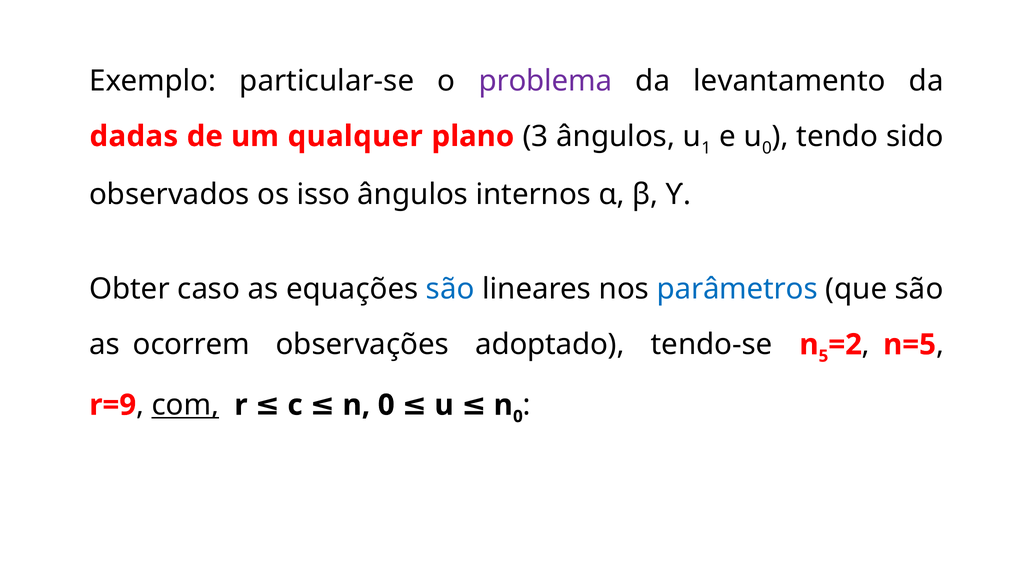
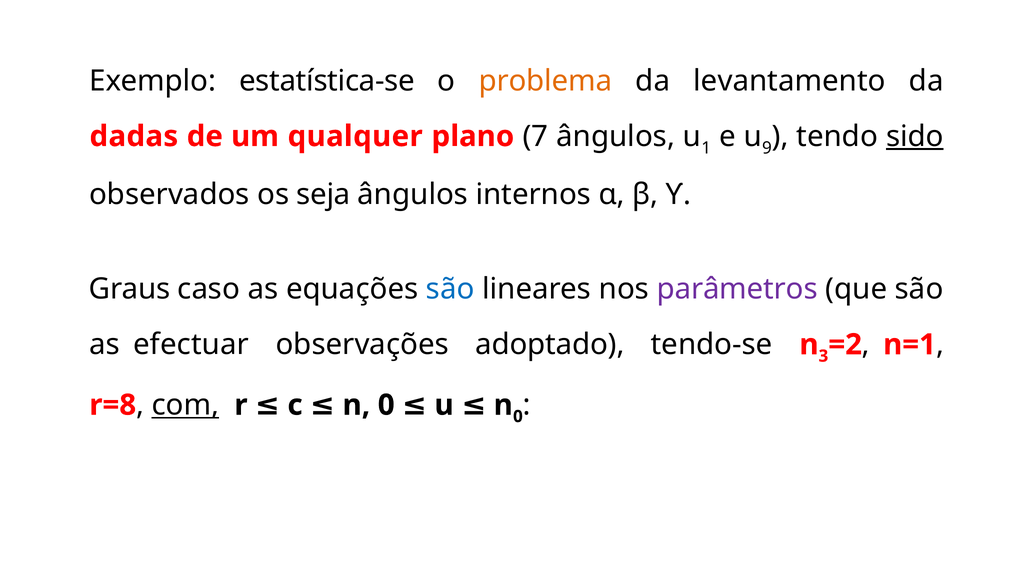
particular-se: particular-se -> estatística-se (327, 81)
problema colour: purple -> orange (546, 81)
3: 3 -> 7 (535, 136)
u 0: 0 -> 9 (767, 148)
sido underline: none -> present (915, 136)
isso: isso -> seja (323, 194)
Obter: Obter -> Graus (130, 289)
parâmetros colour: blue -> purple (737, 289)
ocorrem: ocorrem -> efectuar (191, 345)
5: 5 -> 3 (823, 356)
n=5: n=5 -> n=1 (910, 345)
r=9: r=9 -> r=8 (113, 405)
